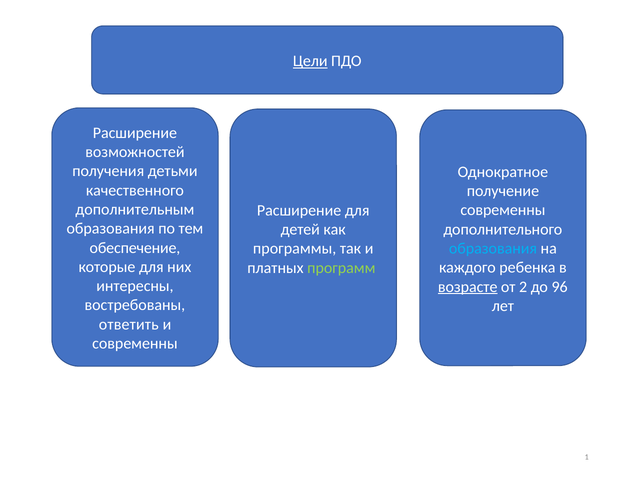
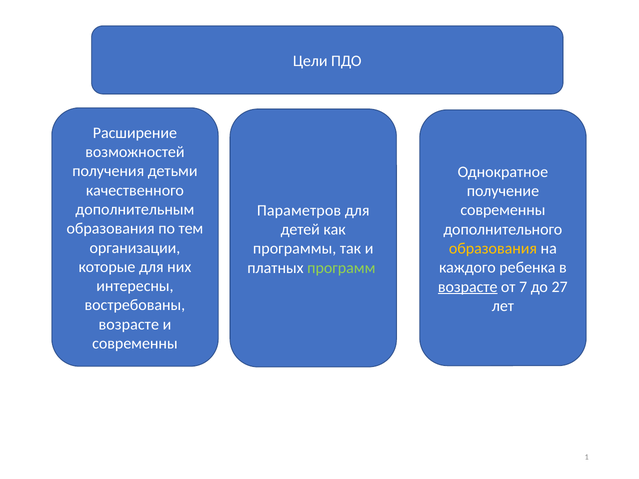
Цели underline: present -> none (310, 61)
Расширение: Расширение -> Параметров (299, 210)
обеспечение: обеспечение -> организации (135, 248)
образования colour: light blue -> yellow (493, 249)
2: 2 -> 7 (523, 287)
96: 96 -> 27 (560, 287)
ответить: ответить -> возрасте (129, 325)
